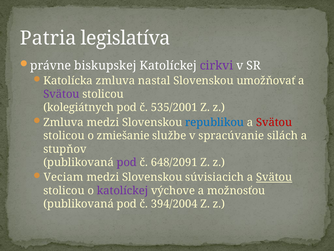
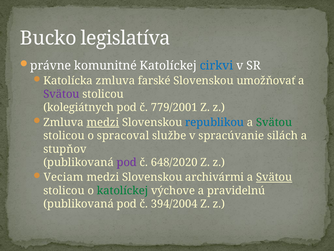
Patria: Patria -> Bucko (48, 38)
biskupskej: biskupskej -> komunitné (105, 65)
cirkvi colour: purple -> blue (216, 65)
nastal: nastal -> farské (154, 81)
535/2001: 535/2001 -> 779/2001 (174, 107)
medzi underline: none -> present (103, 122)
Svätou colour: red -> green (274, 122)
zmiešanie: zmiešanie -> spracoval (123, 135)
648/2091: 648/2091 -> 648/2020 (174, 162)
súvisiacich: súvisiacich -> archivármi (215, 177)
katolíckej colour: purple -> green (123, 190)
možnosťou: možnosťou -> pravidelnú (236, 190)
